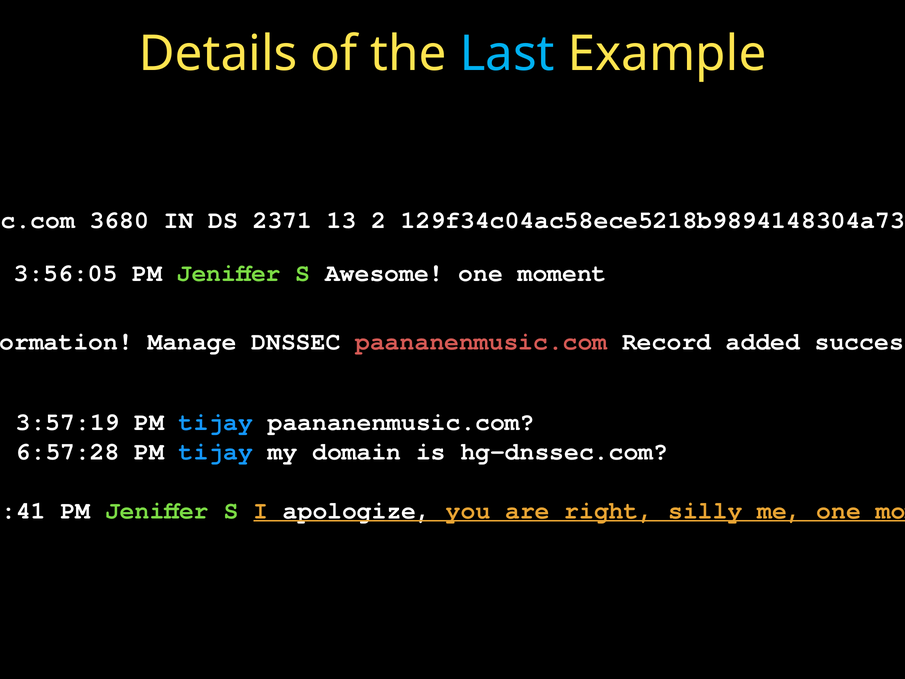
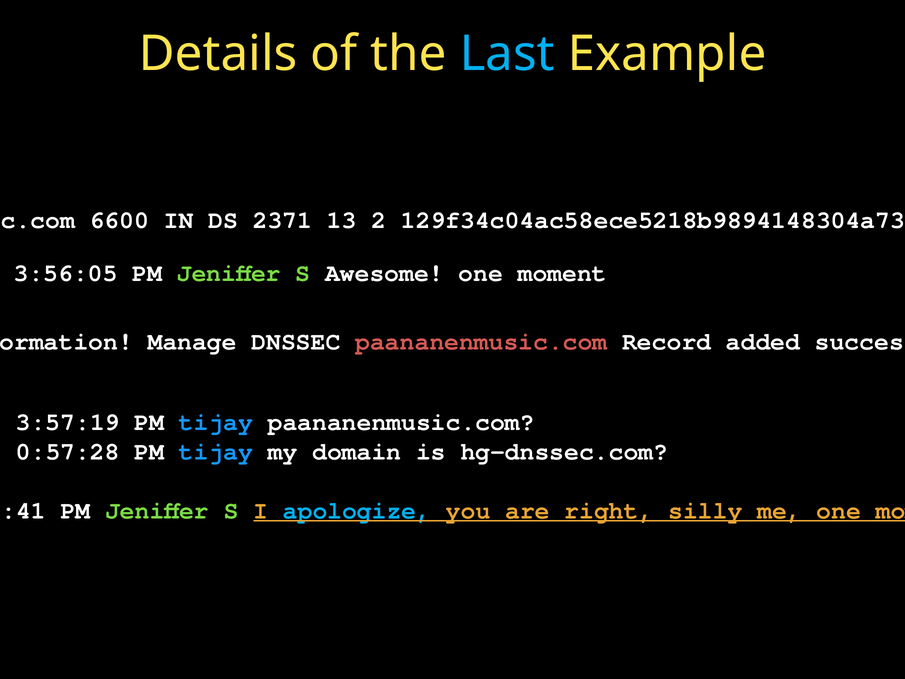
3680: 3680 -> 6600 (119, 220)
6:57:28: 6:57:28 -> 0:57:28 (68, 452)
apologize colour: white -> light blue (357, 510)
